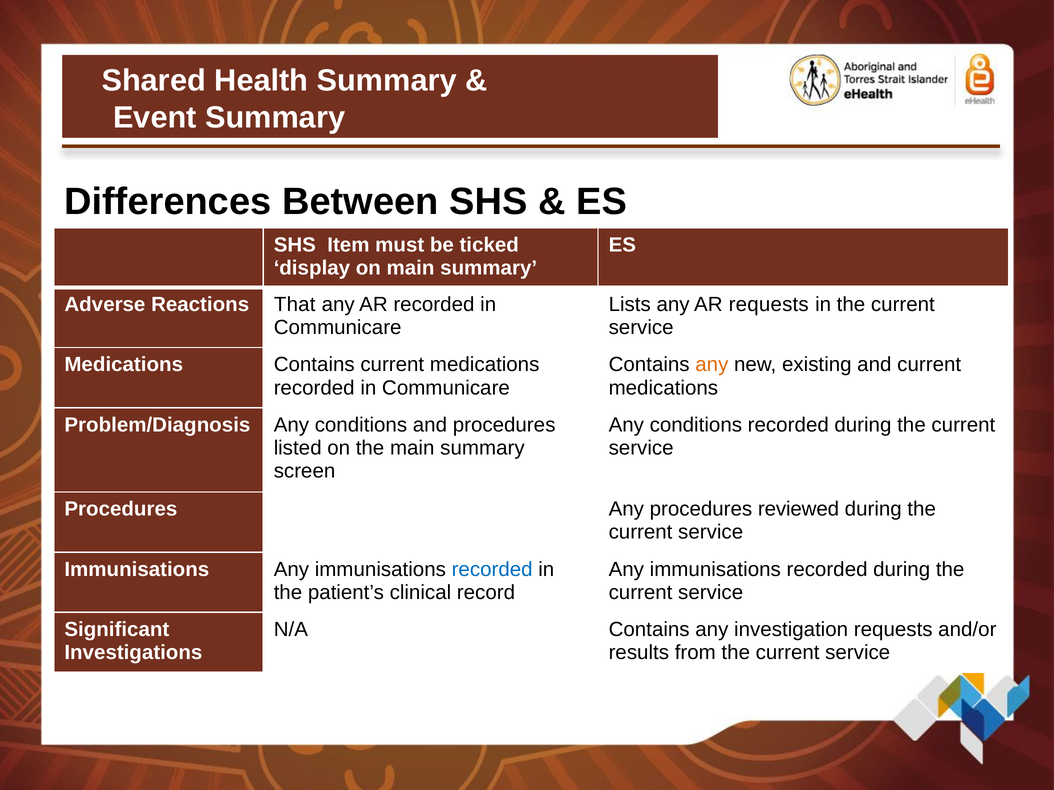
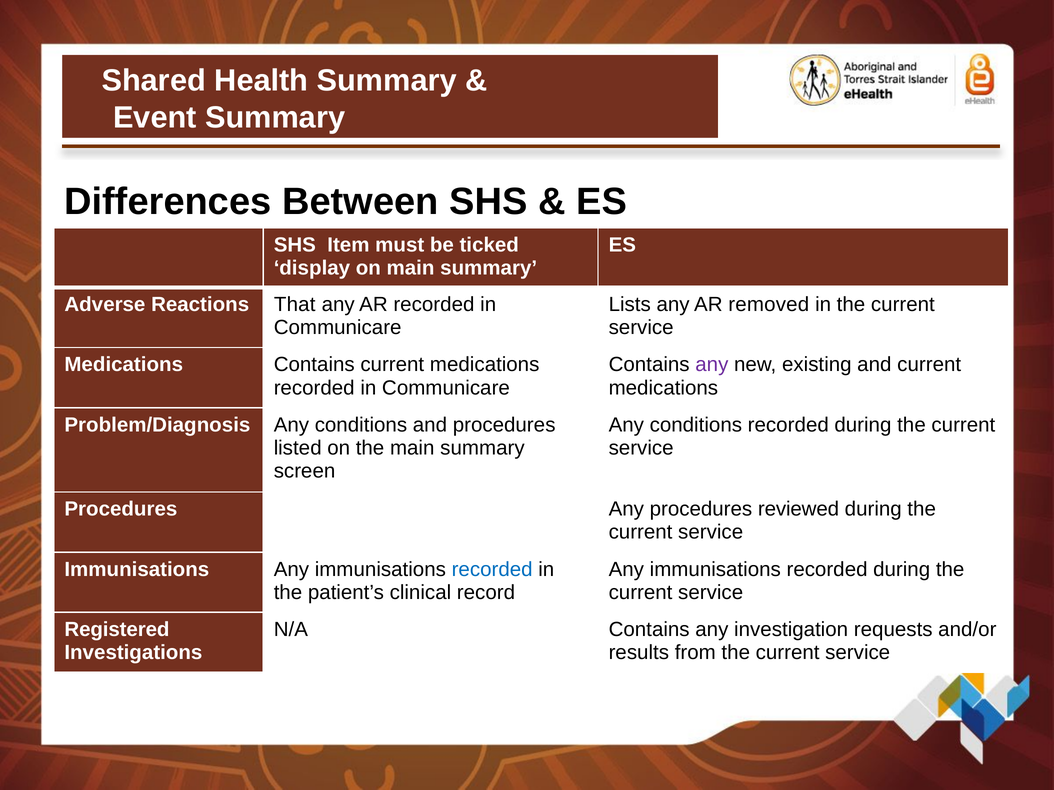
AR requests: requests -> removed (769, 305)
any colour: orange -> purple (712, 365)
Significant: Significant -> Registered (117, 630)
